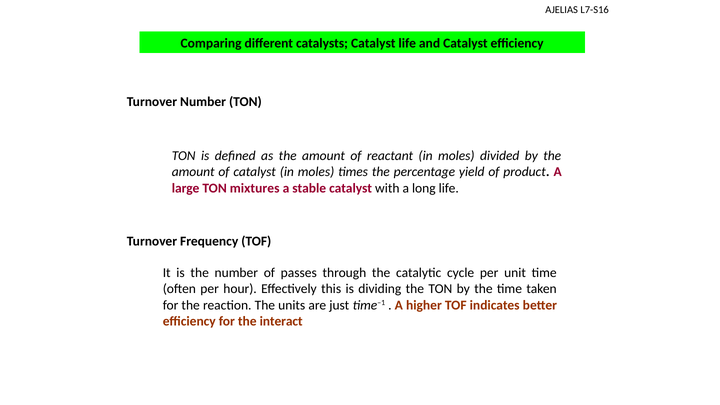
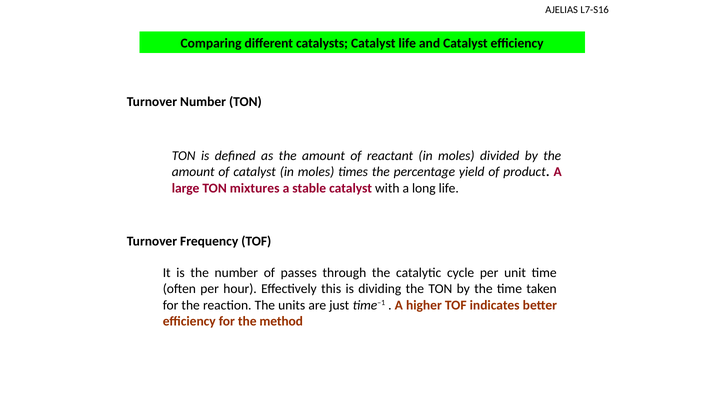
interact: interact -> method (281, 321)
